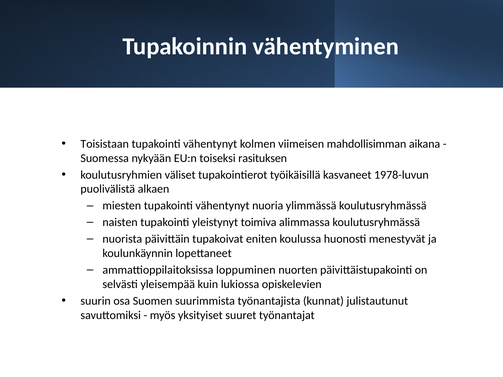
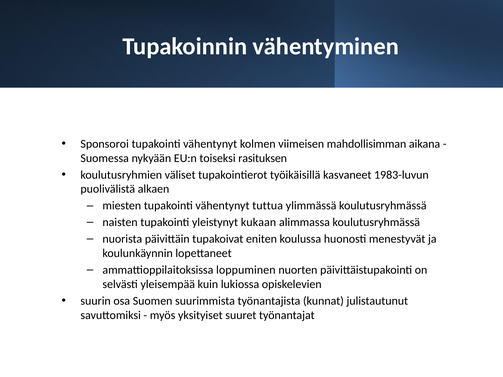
Toisistaan: Toisistaan -> Sponsoroi (105, 144)
1978-luvun: 1978-luvun -> 1983-luvun (401, 175)
nuoria: nuoria -> tuttua (268, 206)
toimiva: toimiva -> kukaan (259, 223)
